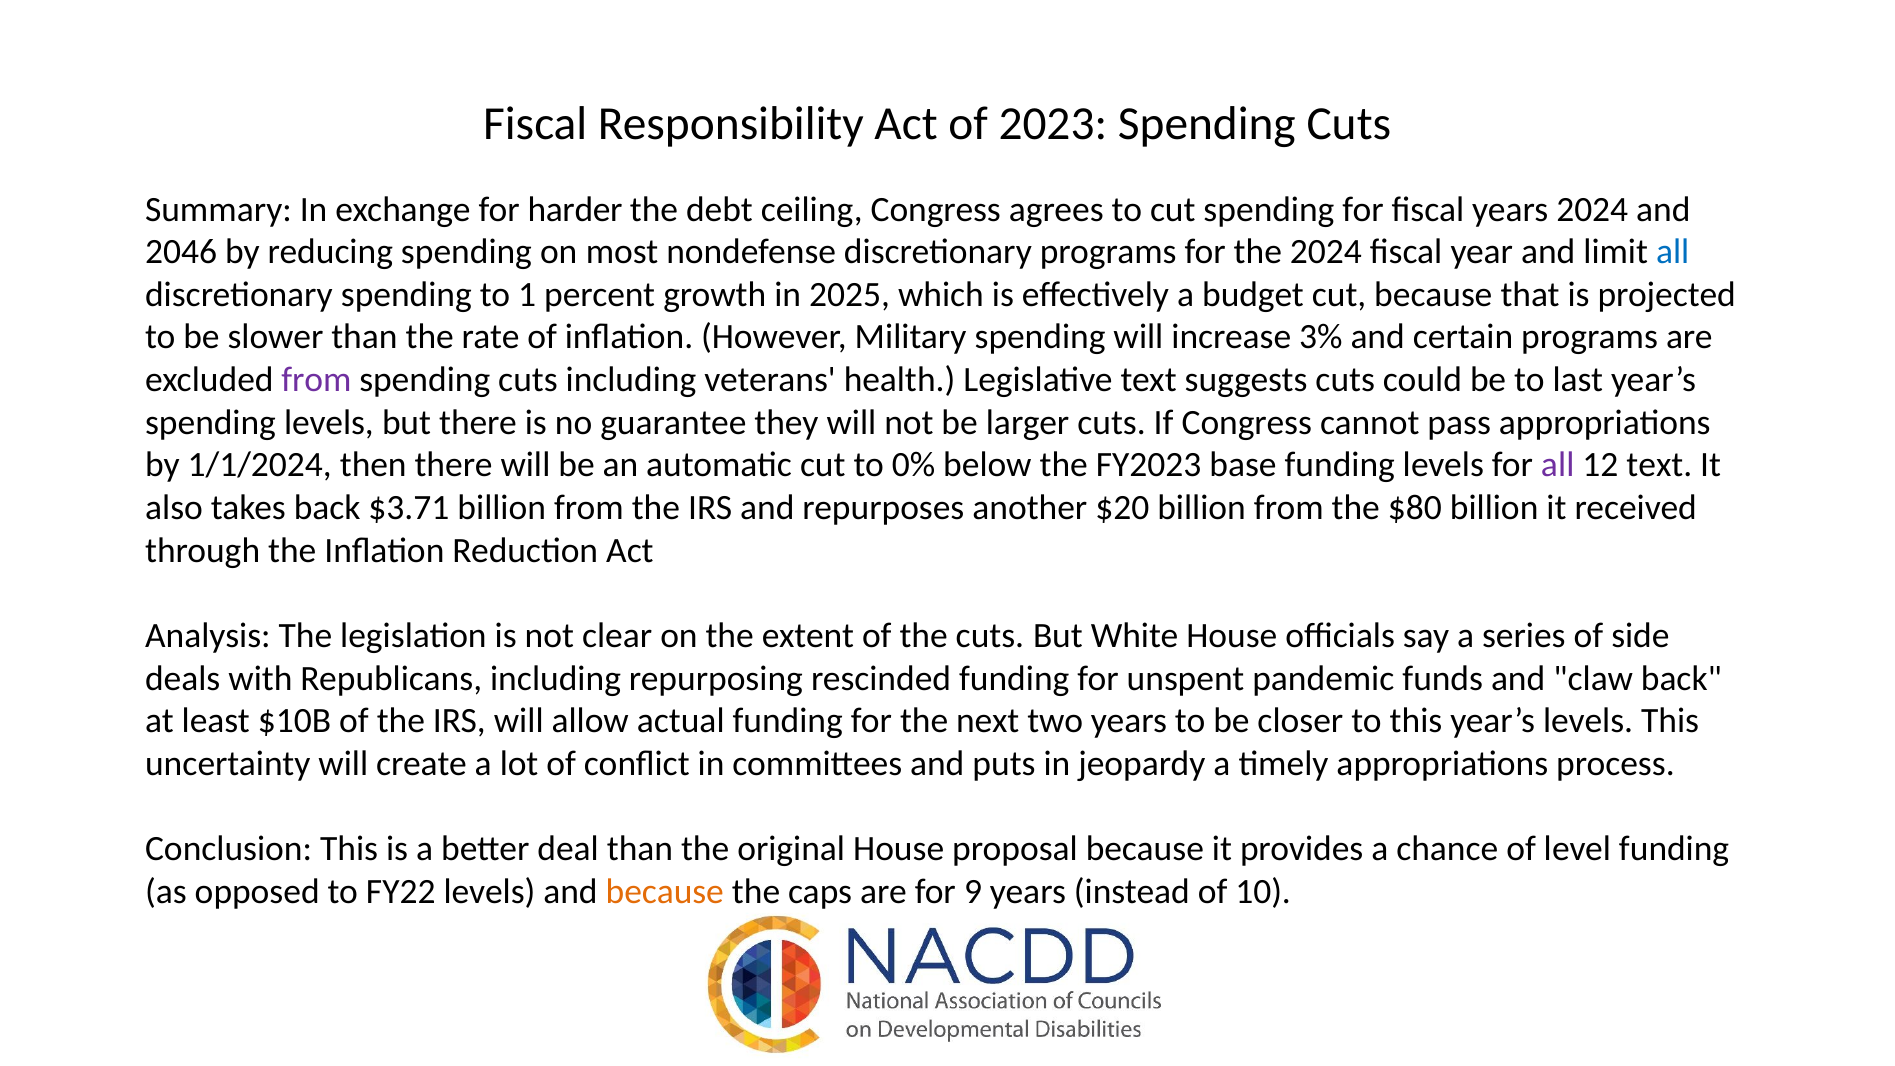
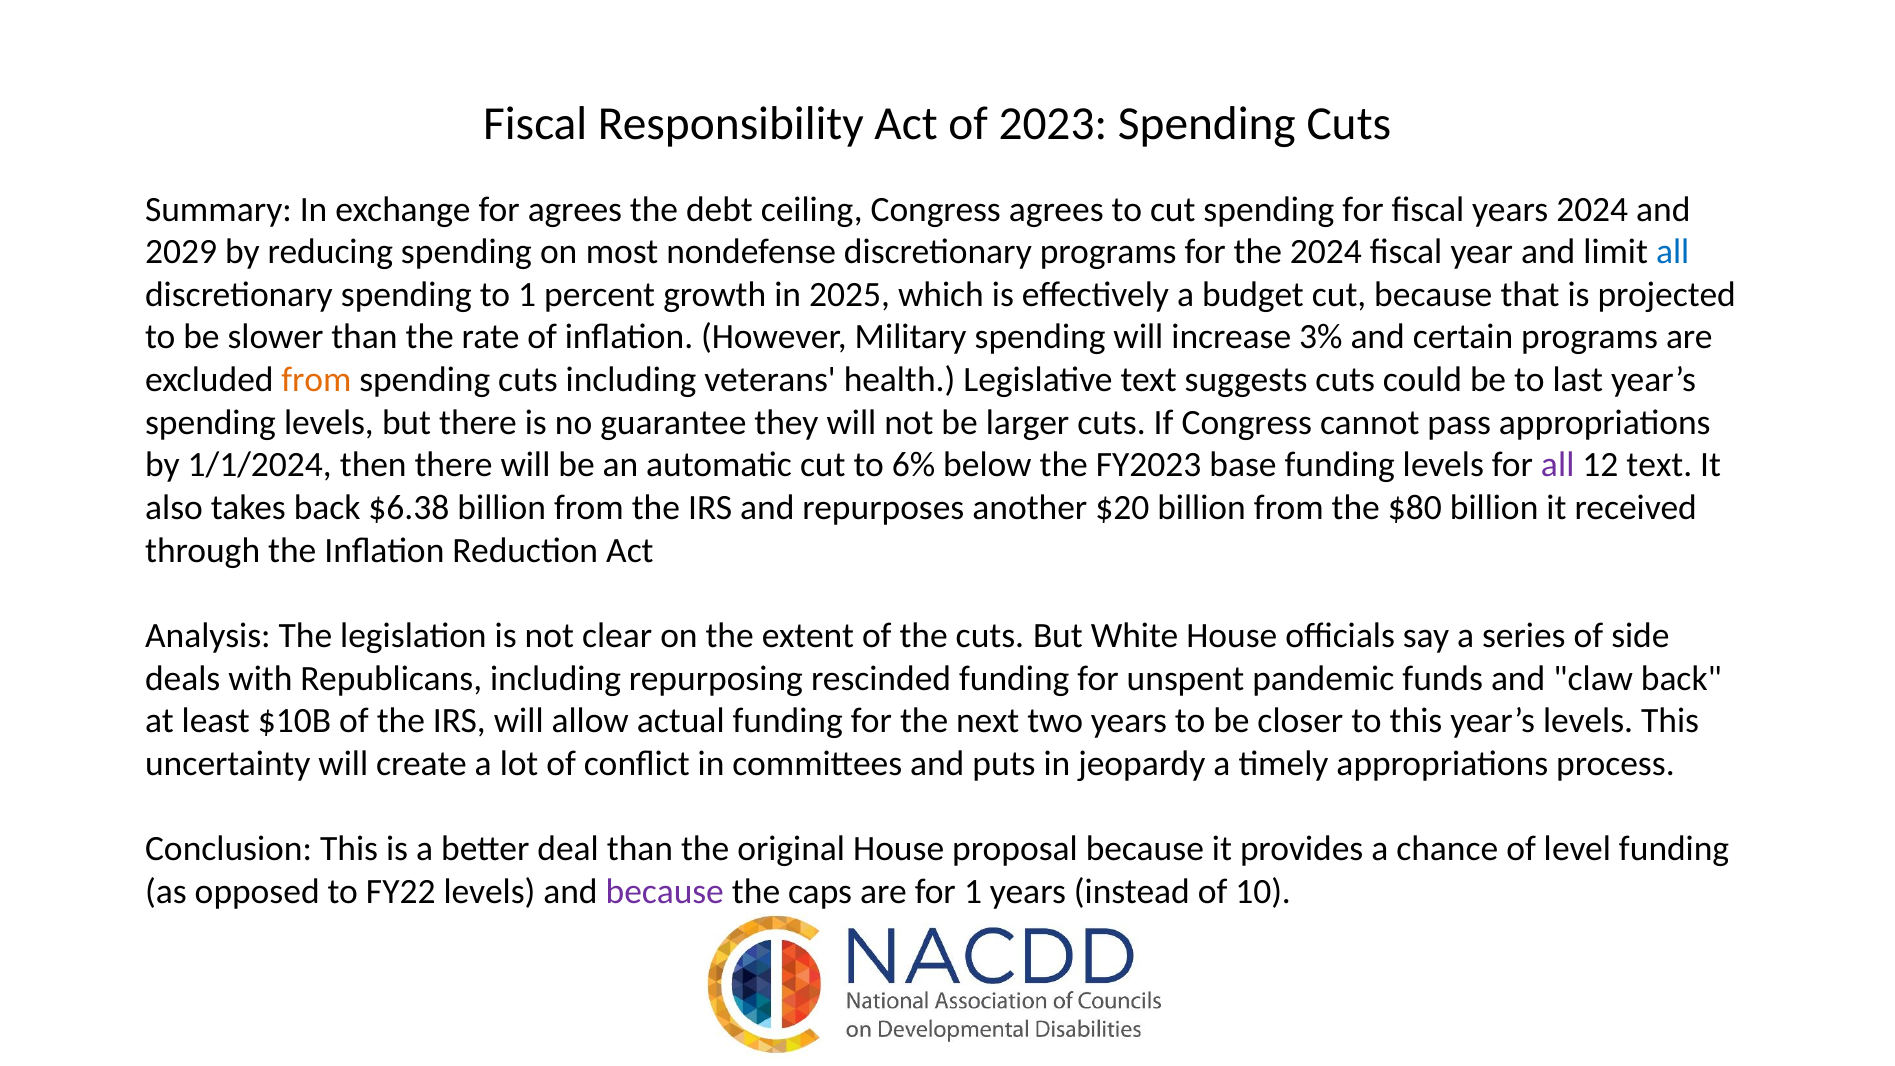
for harder: harder -> agrees (575, 209)
2046: 2046 -> 2029 (181, 252)
from colour: purple -> orange (316, 380)
0%: 0% -> 6% (913, 465)
$3.71: $3.71 -> $6.38 (409, 508)
because colour: orange -> purple (665, 891)
for 9: 9 -> 1 (973, 891)
